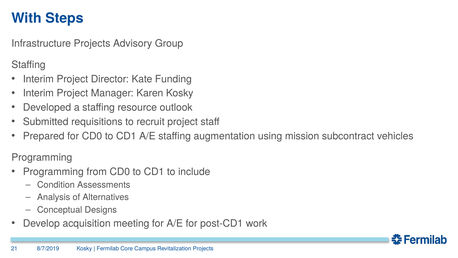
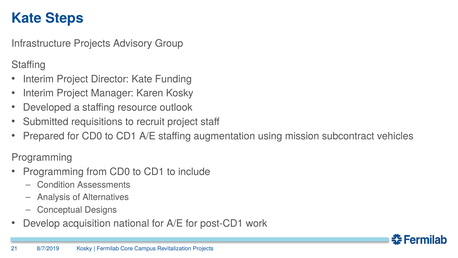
With: With -> Kate (27, 18)
meeting: meeting -> national (131, 223)
